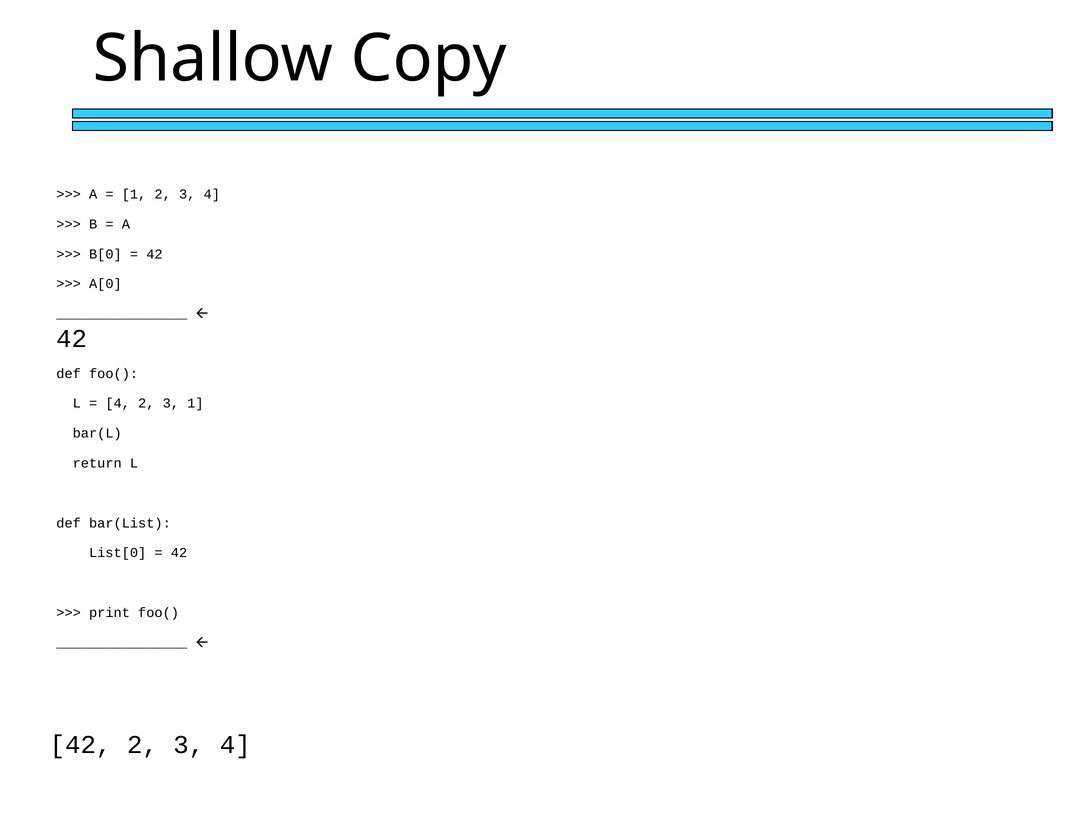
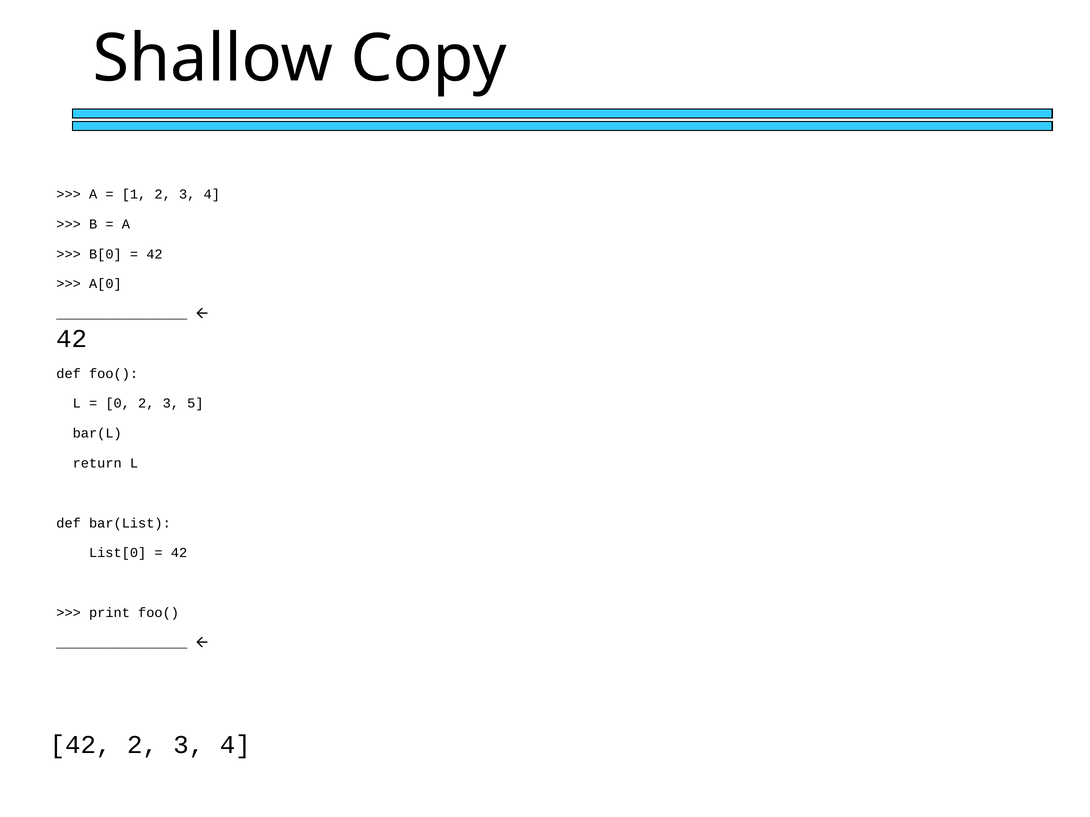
4: 4 -> 0 (118, 404)
3 1: 1 -> 5 (195, 404)
